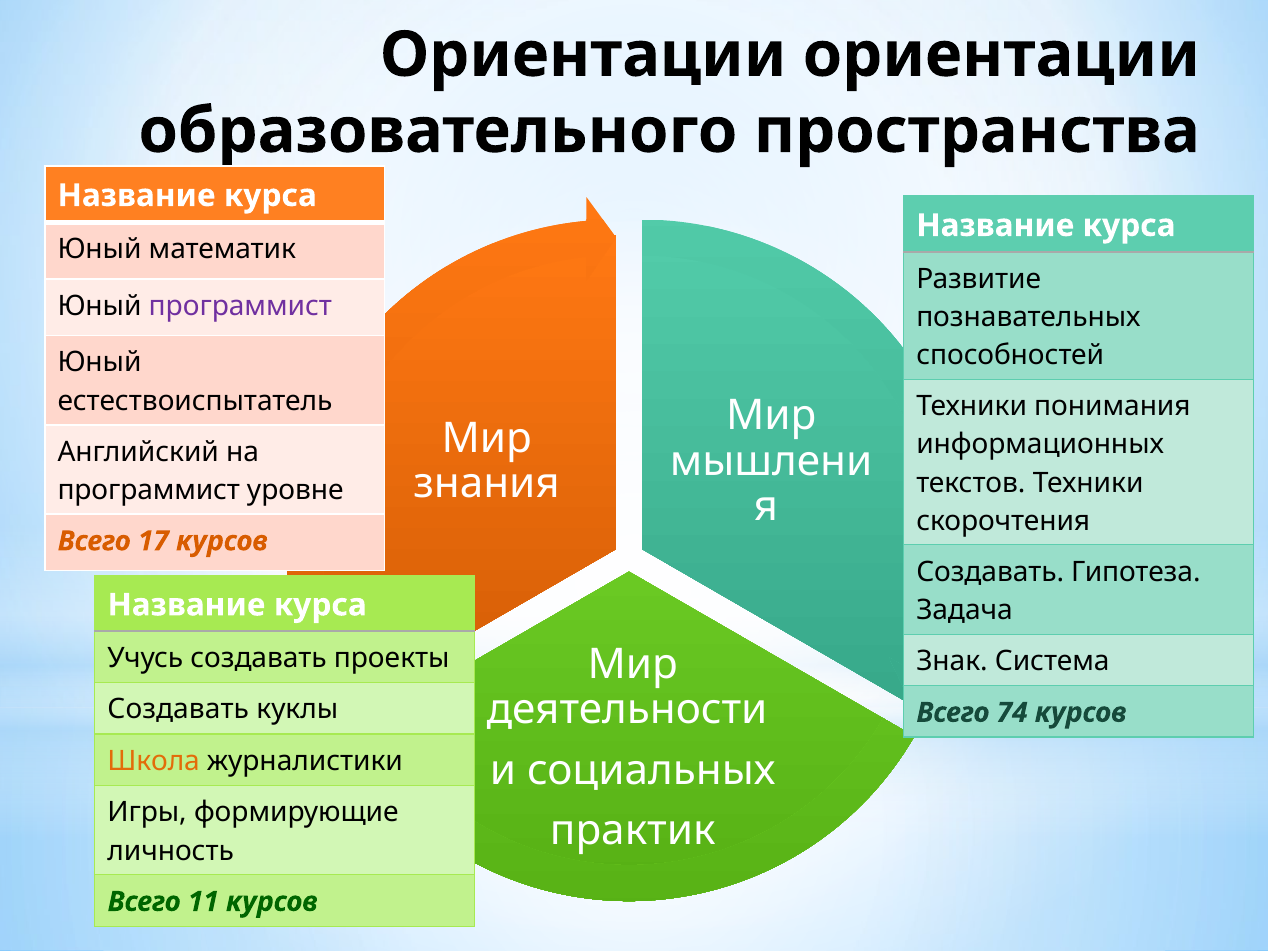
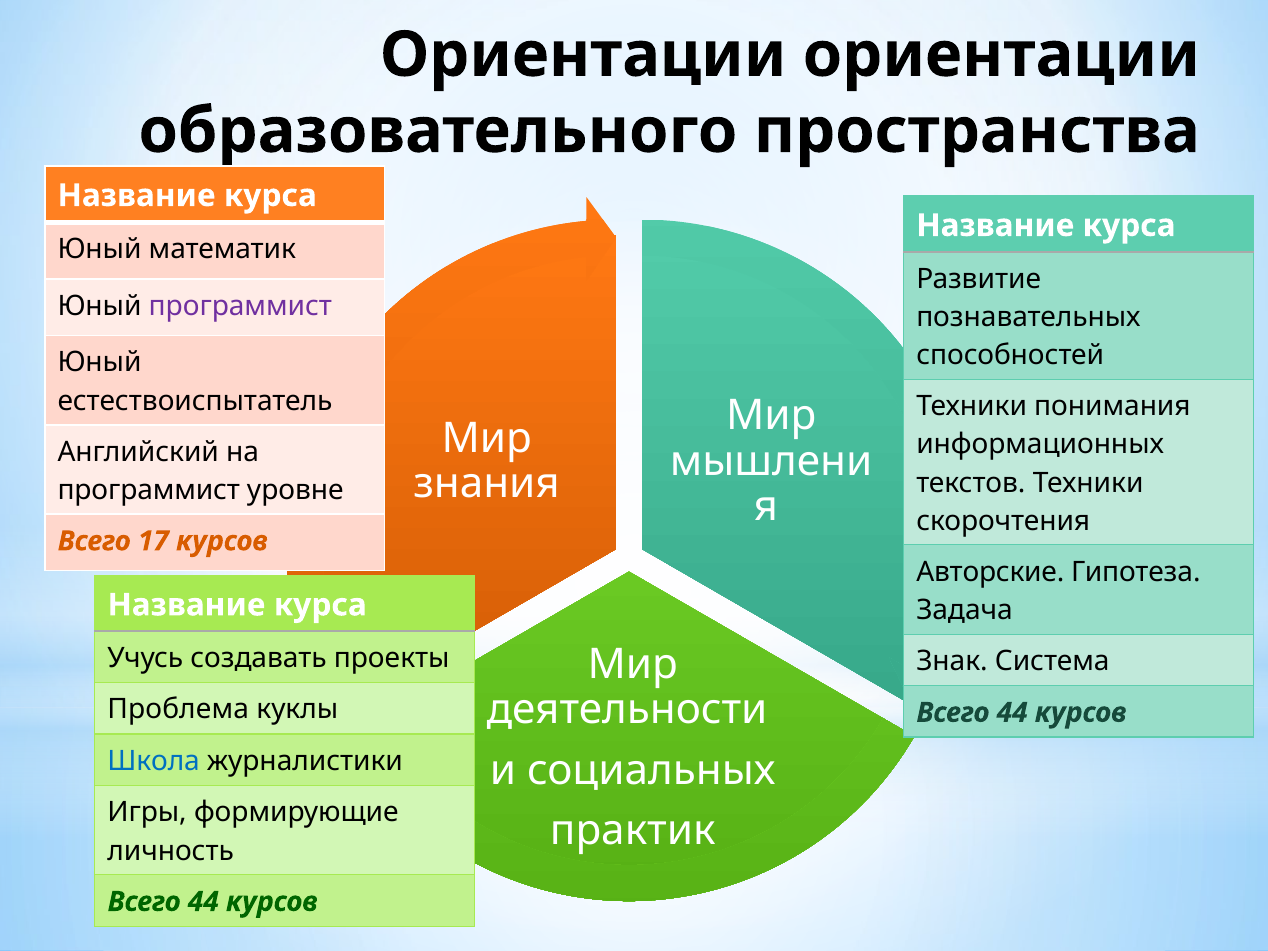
Создавать: Создавать -> Авторские (990, 572)
Создавать: Создавать -> Проблема (178, 710)
74: 74 -> 44 (1012, 713)
Школа colour: orange -> blue (154, 761)
11: 11 -> 44 (203, 902)
